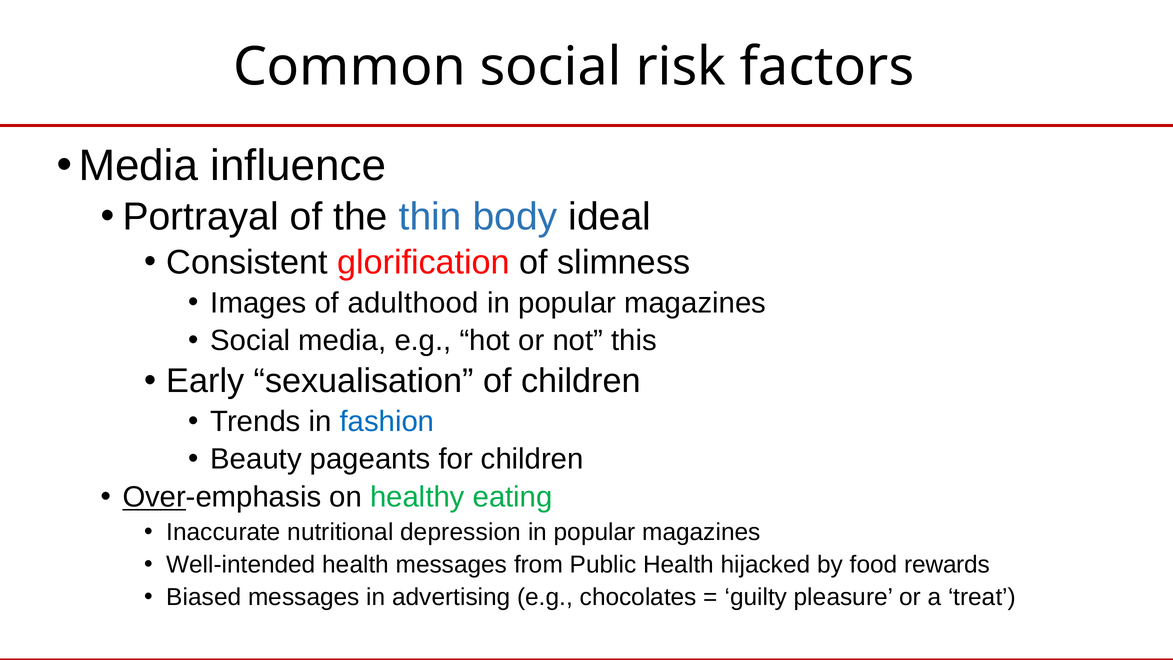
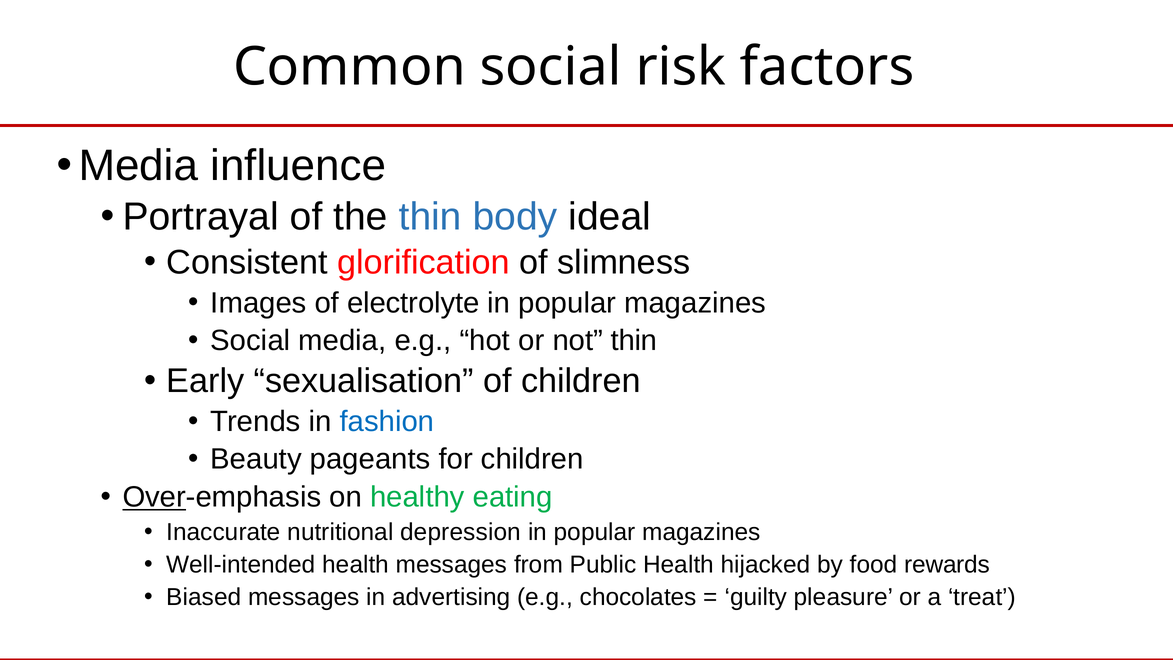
adulthood: adulthood -> electrolyte (413, 303)
not this: this -> thin (634, 341)
